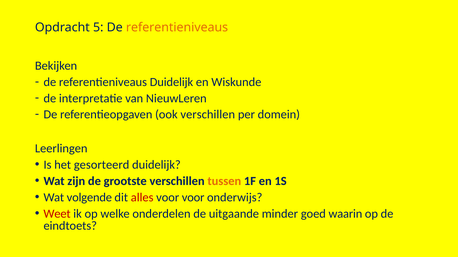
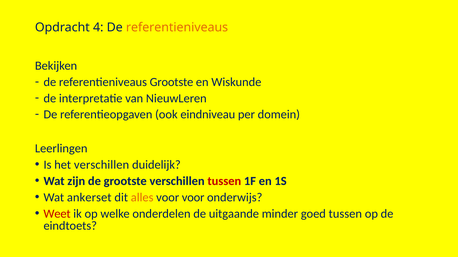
5: 5 -> 4 (98, 27)
referentieniveaus Duidelijk: Duidelijk -> Grootste (172, 82)
ook verschillen: verschillen -> eindniveau (208, 115)
het gesorteerd: gesorteerd -> verschillen (102, 165)
tussen colour: orange -> red (224, 182)
volgende: volgende -> ankerset (89, 198)
alles colour: red -> orange (142, 198)
goed waarin: waarin -> tussen (345, 214)
